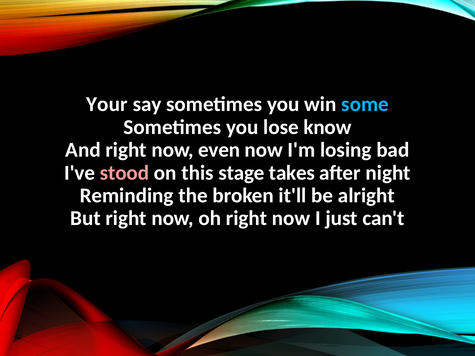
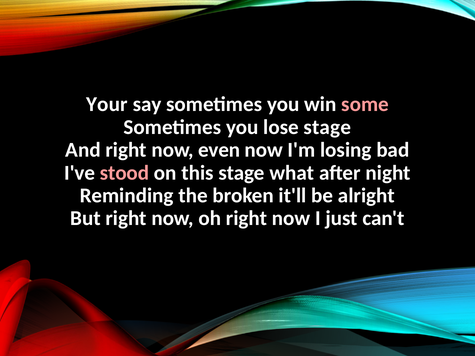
some colour: light blue -> pink (365, 104)
lose know: know -> stage (327, 127)
takes: takes -> what (292, 173)
